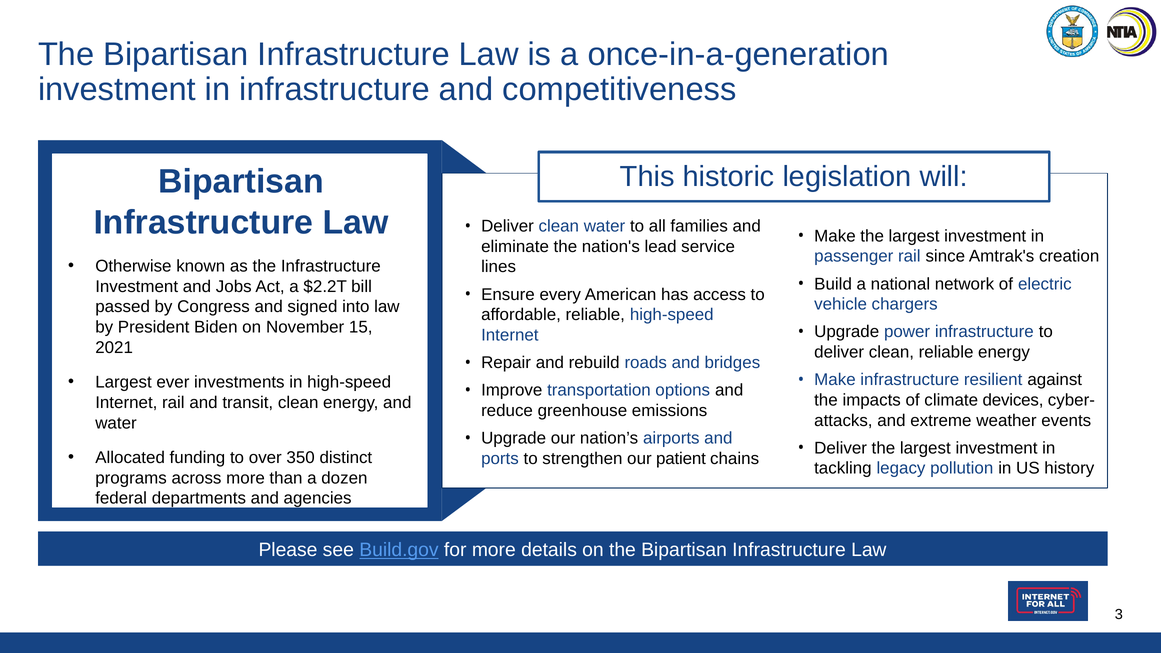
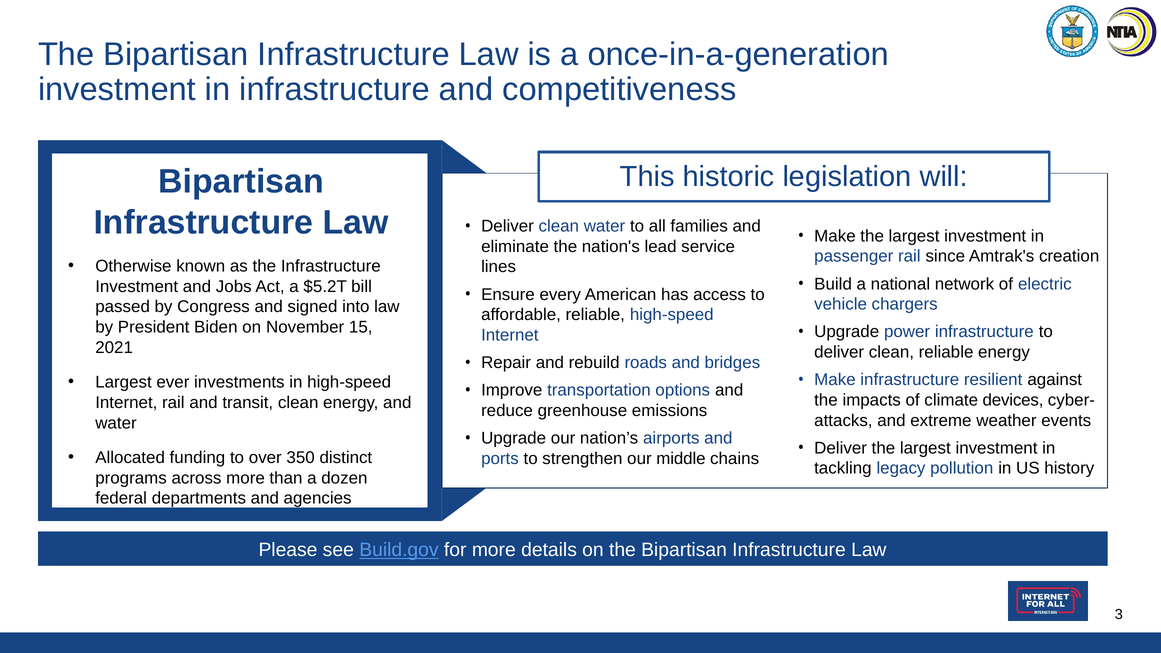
$2.2T: $2.2T -> $5.2T (325, 286)
patient: patient -> middle (681, 459)
